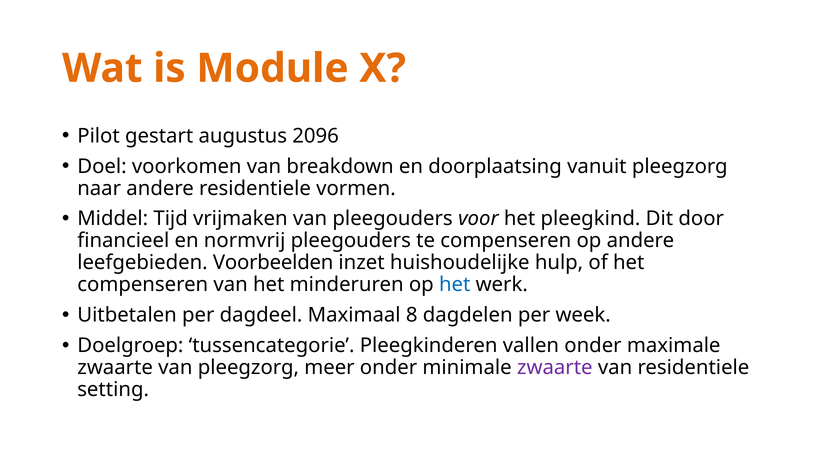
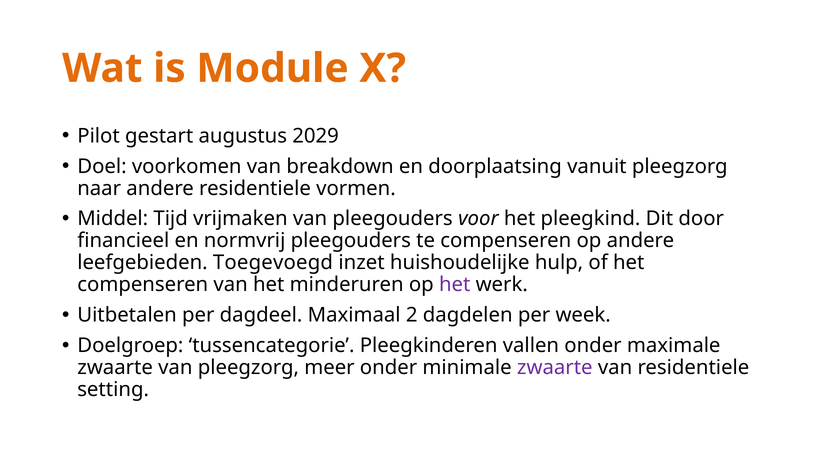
2096: 2096 -> 2029 (316, 136)
Voorbeelden: Voorbeelden -> Toegevoegd (273, 263)
het colour: blue -> purple (455, 285)
8: 8 -> 2 (412, 315)
